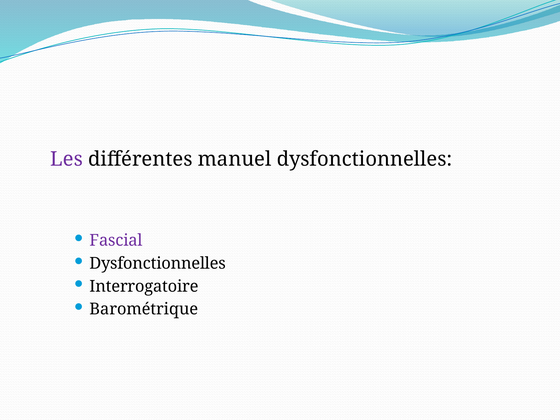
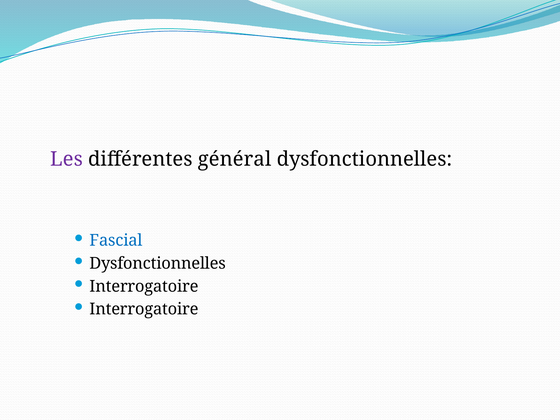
manuel: manuel -> général (235, 159)
Fascial colour: purple -> blue (116, 241)
Barométrique: Barométrique -> Interrogatoire (144, 309)
